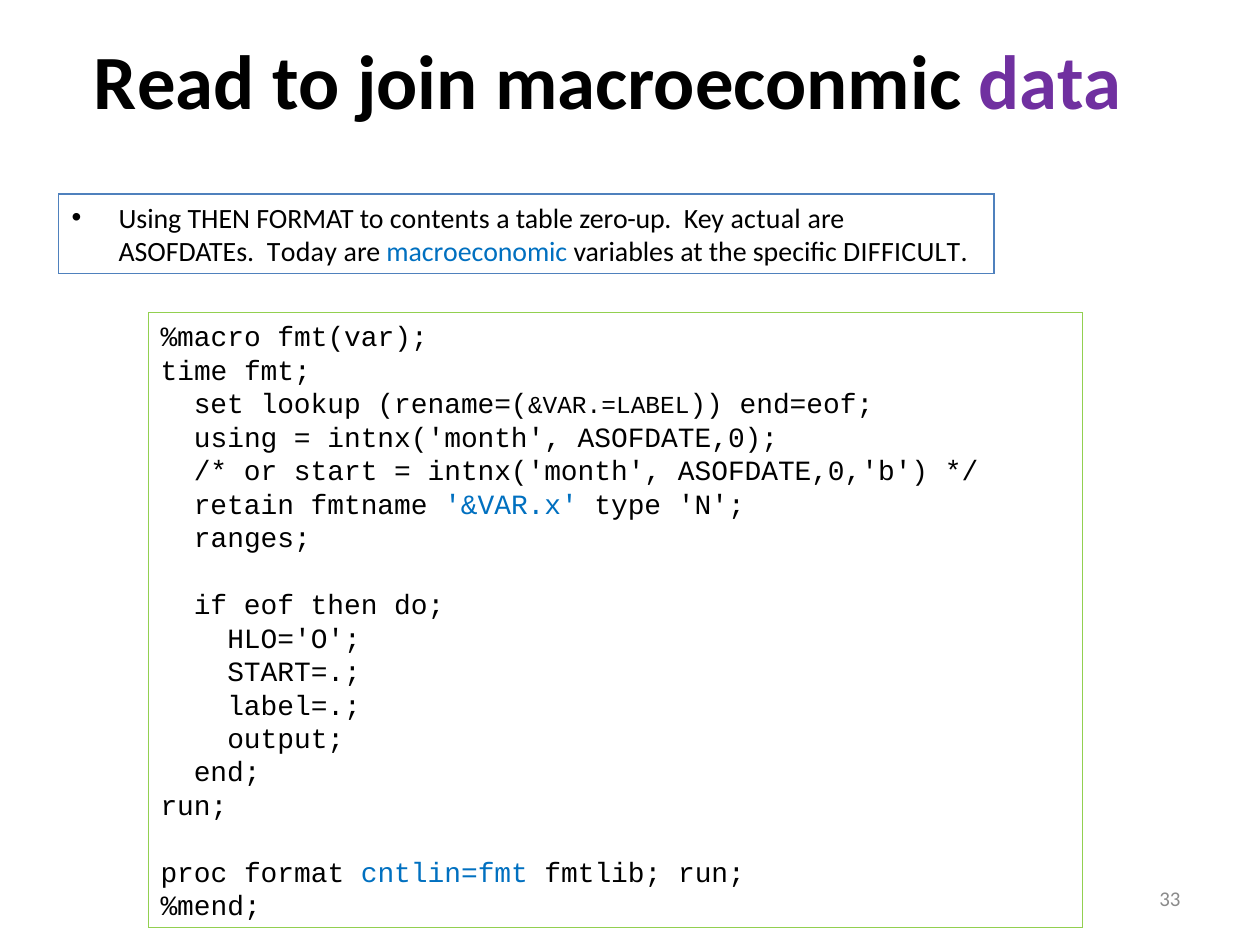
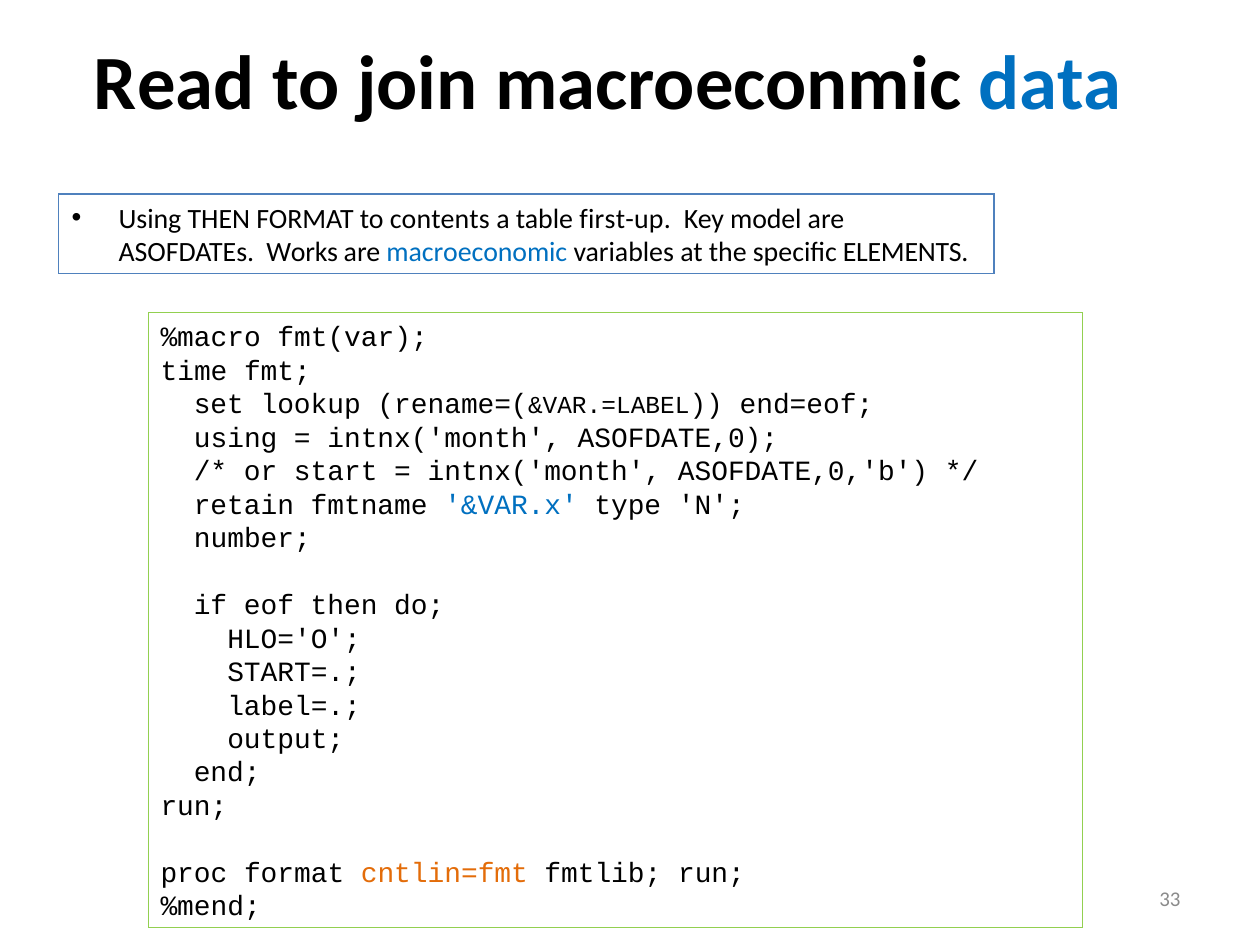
data colour: purple -> blue (1050, 84)
zero-up: zero-up -> first-up (625, 219)
actual: actual -> model (766, 219)
Today: Today -> Works (302, 252)
DIFFICULT: DIFFICULT -> ELEMENTS (906, 252)
ranges: ranges -> number (252, 538)
cntlin=fmt colour: blue -> orange (444, 873)
